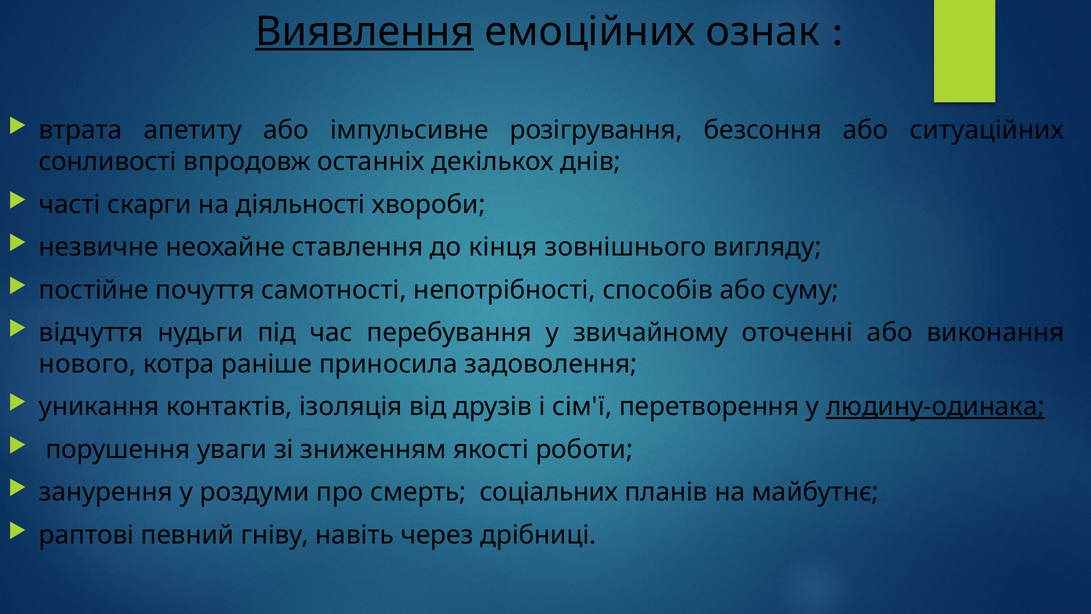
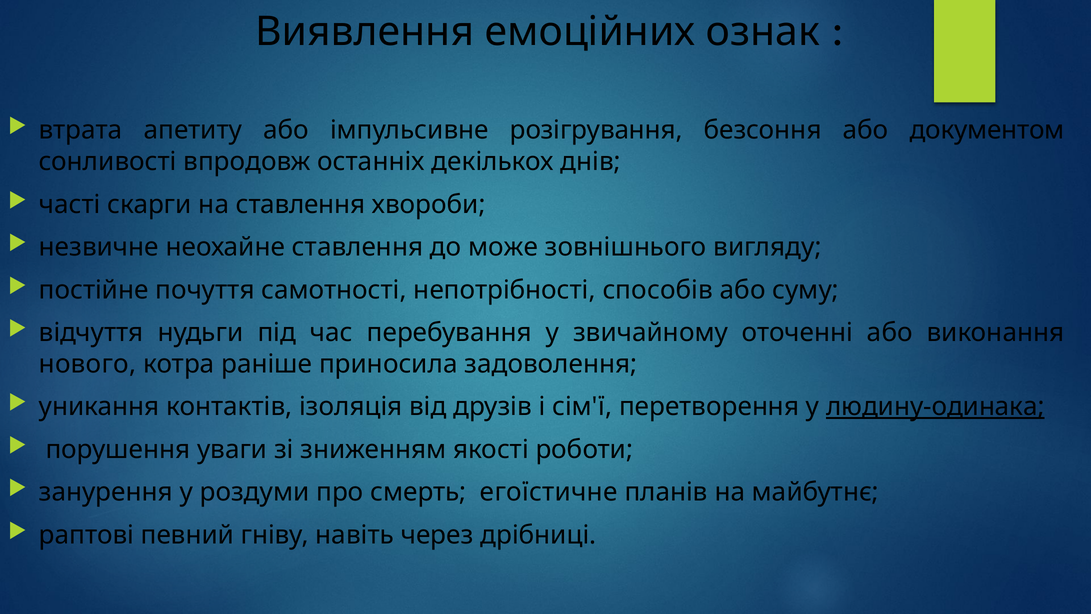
Виявлення underline: present -> none (365, 32)
ситуаційних: ситуаційних -> документом (987, 130)
на діяльності: діяльності -> ставлення (301, 204)
кінця: кінця -> може (503, 247)
соціальних: соціальних -> егоїстичне (549, 492)
